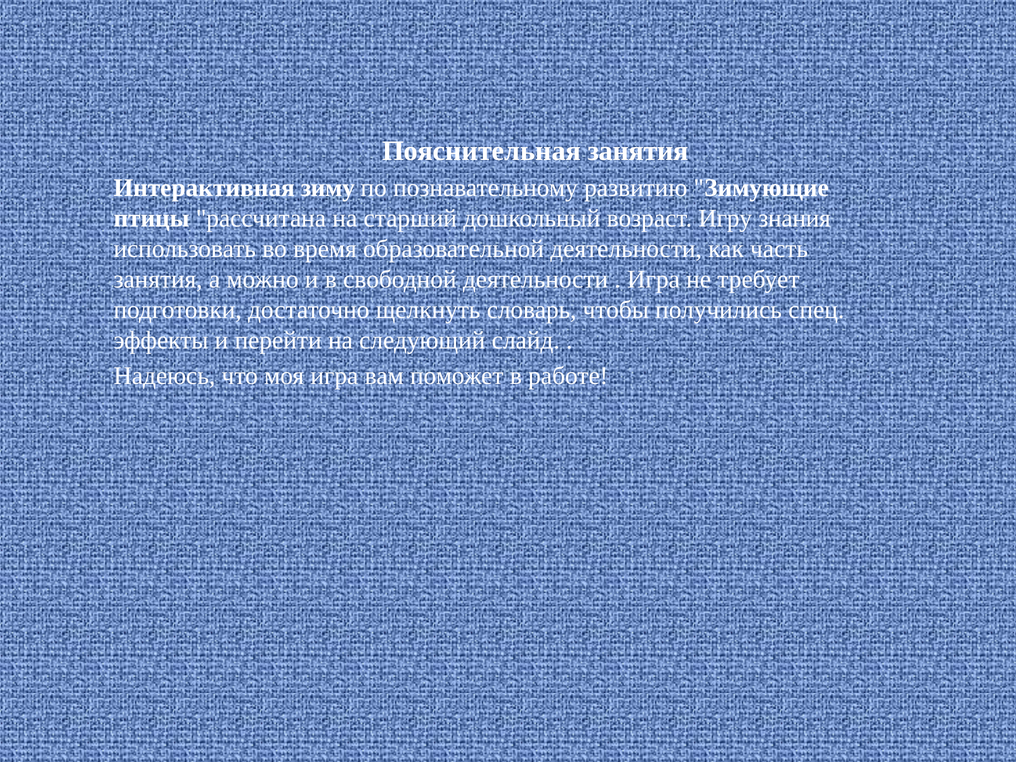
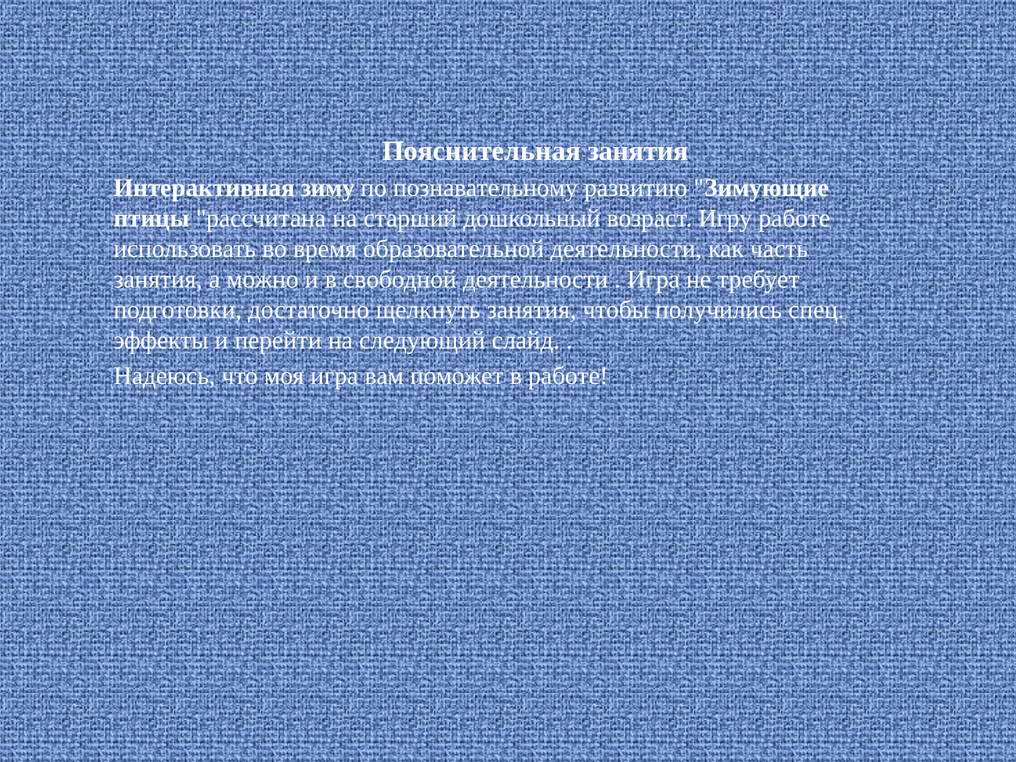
Игру знания: знания -> работе (794, 219)
щелкнуть словарь: словарь -> занятия (532, 310)
